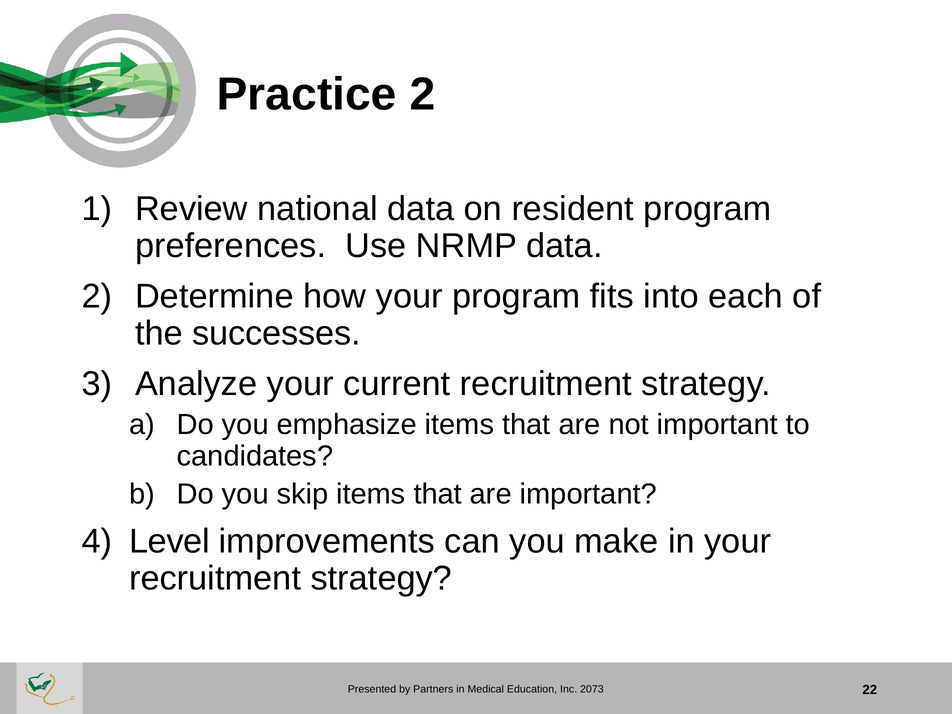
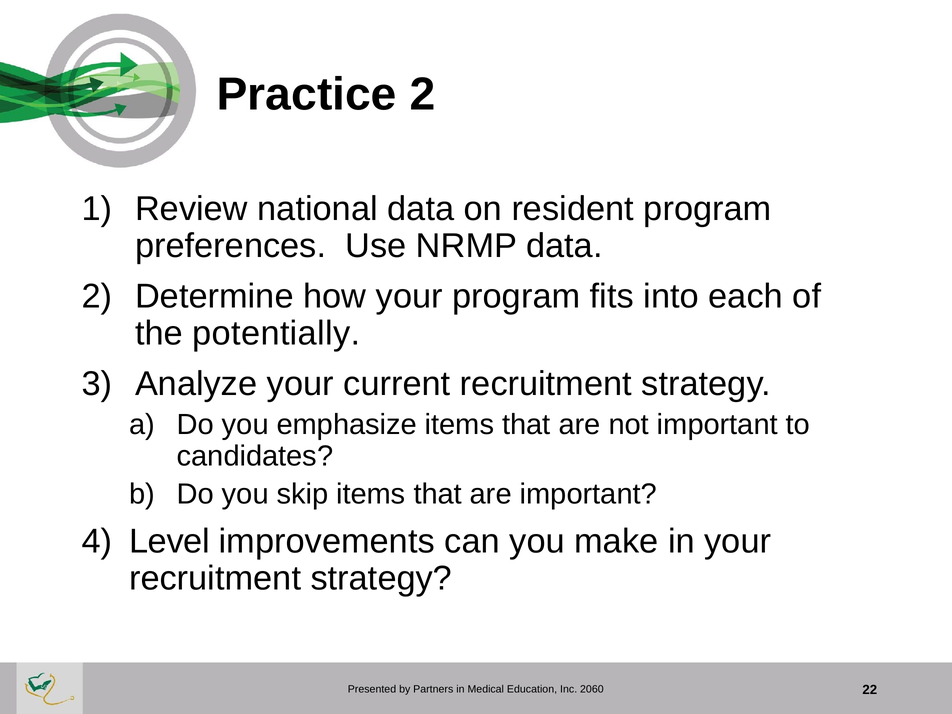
successes: successes -> potentially (276, 333)
2073: 2073 -> 2060 (592, 689)
